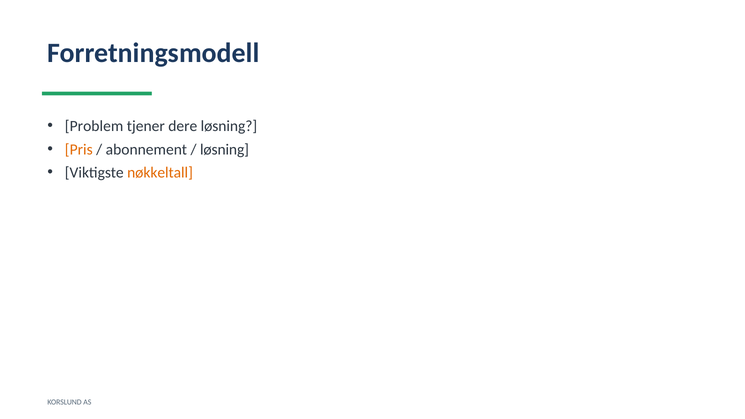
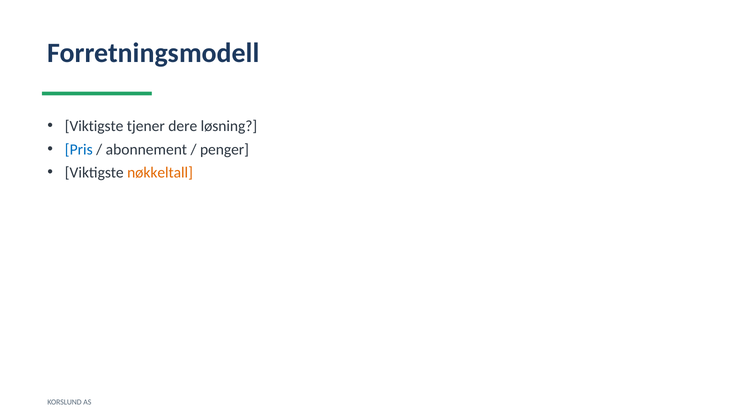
Problem: Problem -> Viktigste (94, 126)
Pris colour: orange -> blue (79, 149)
løsning: løsning -> penger (224, 149)
